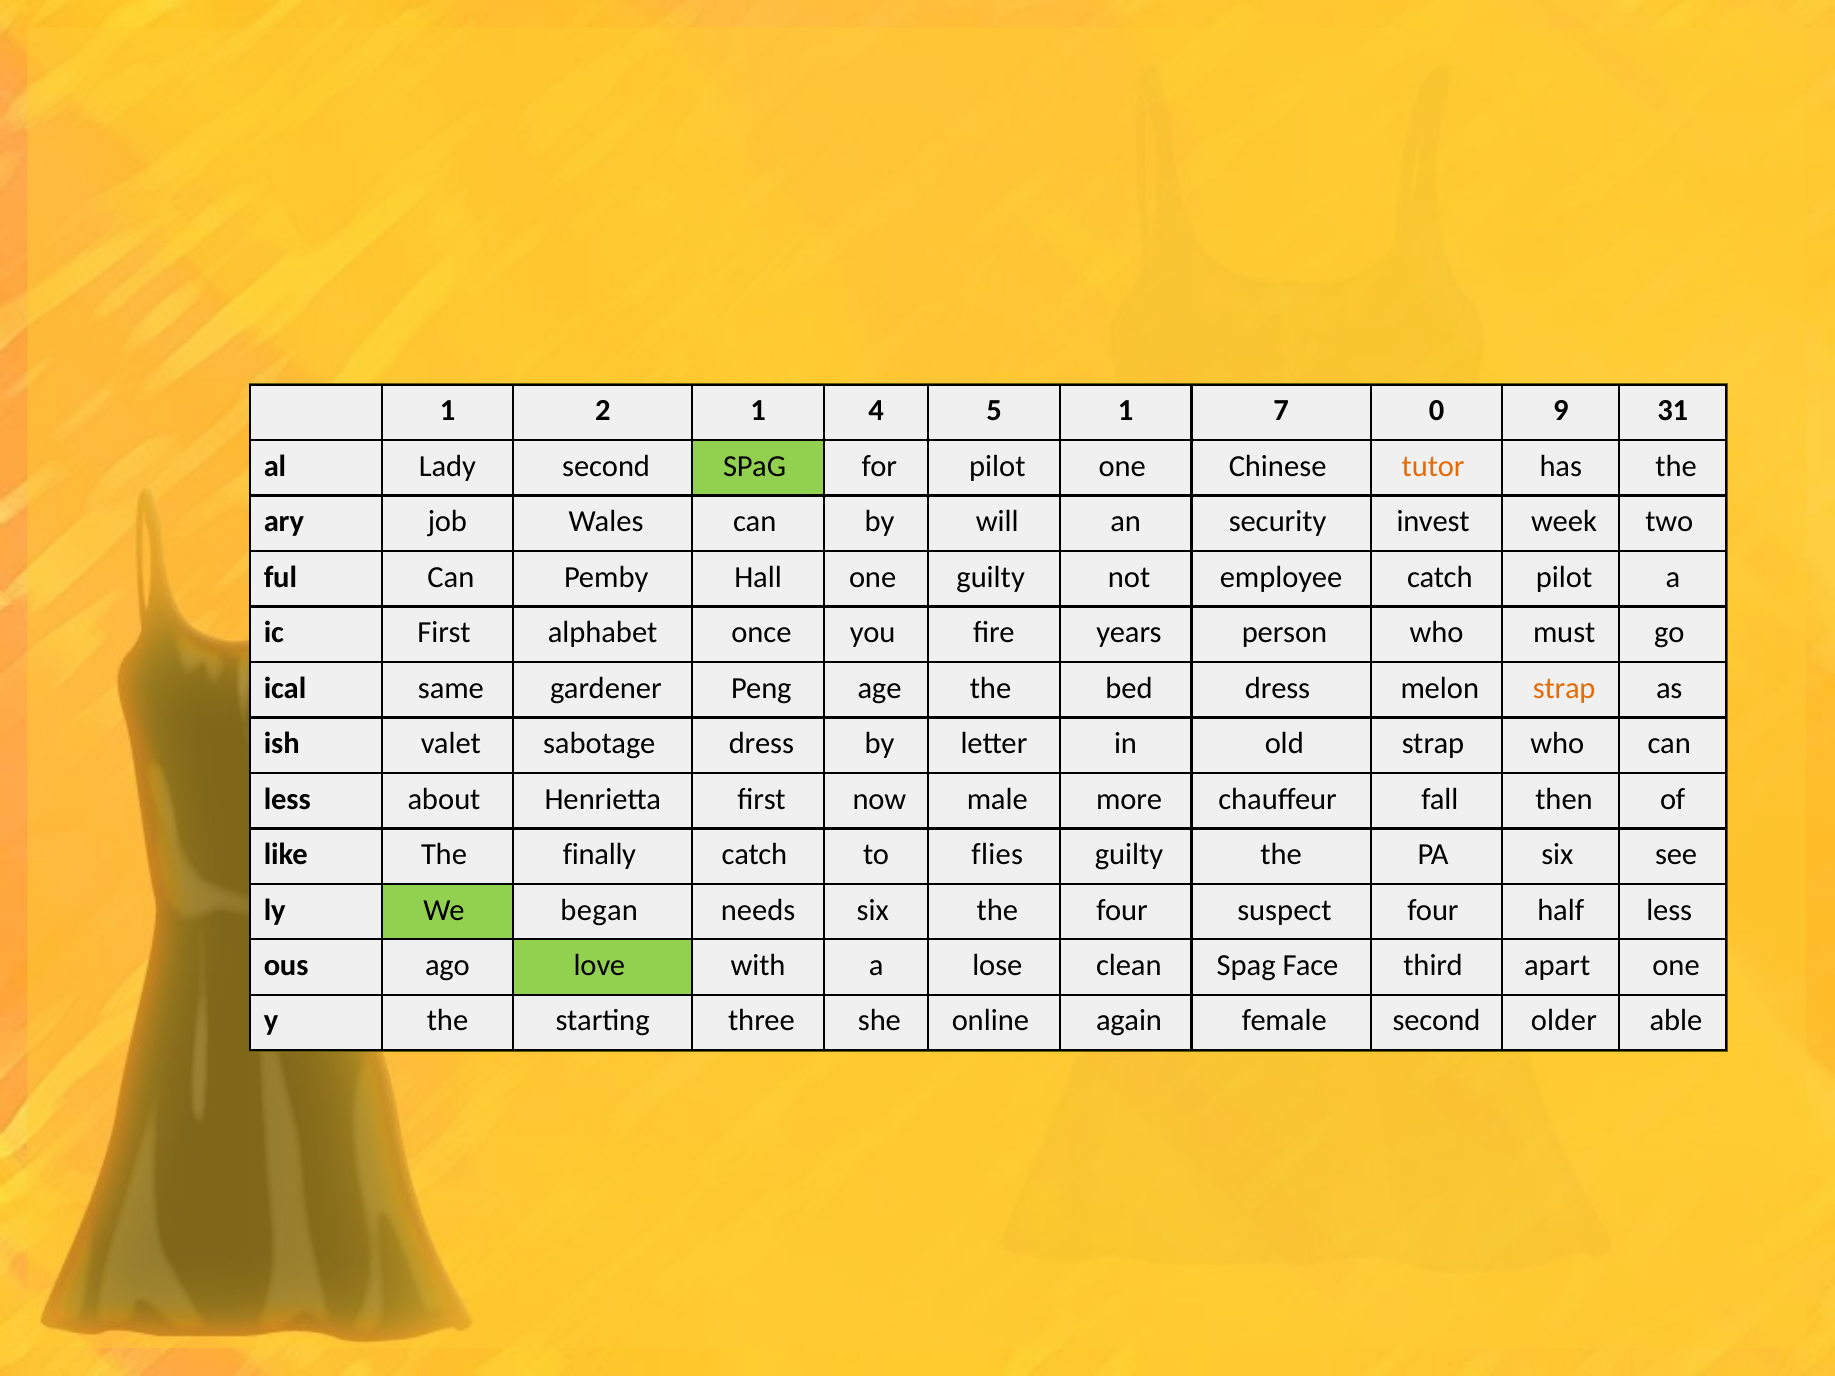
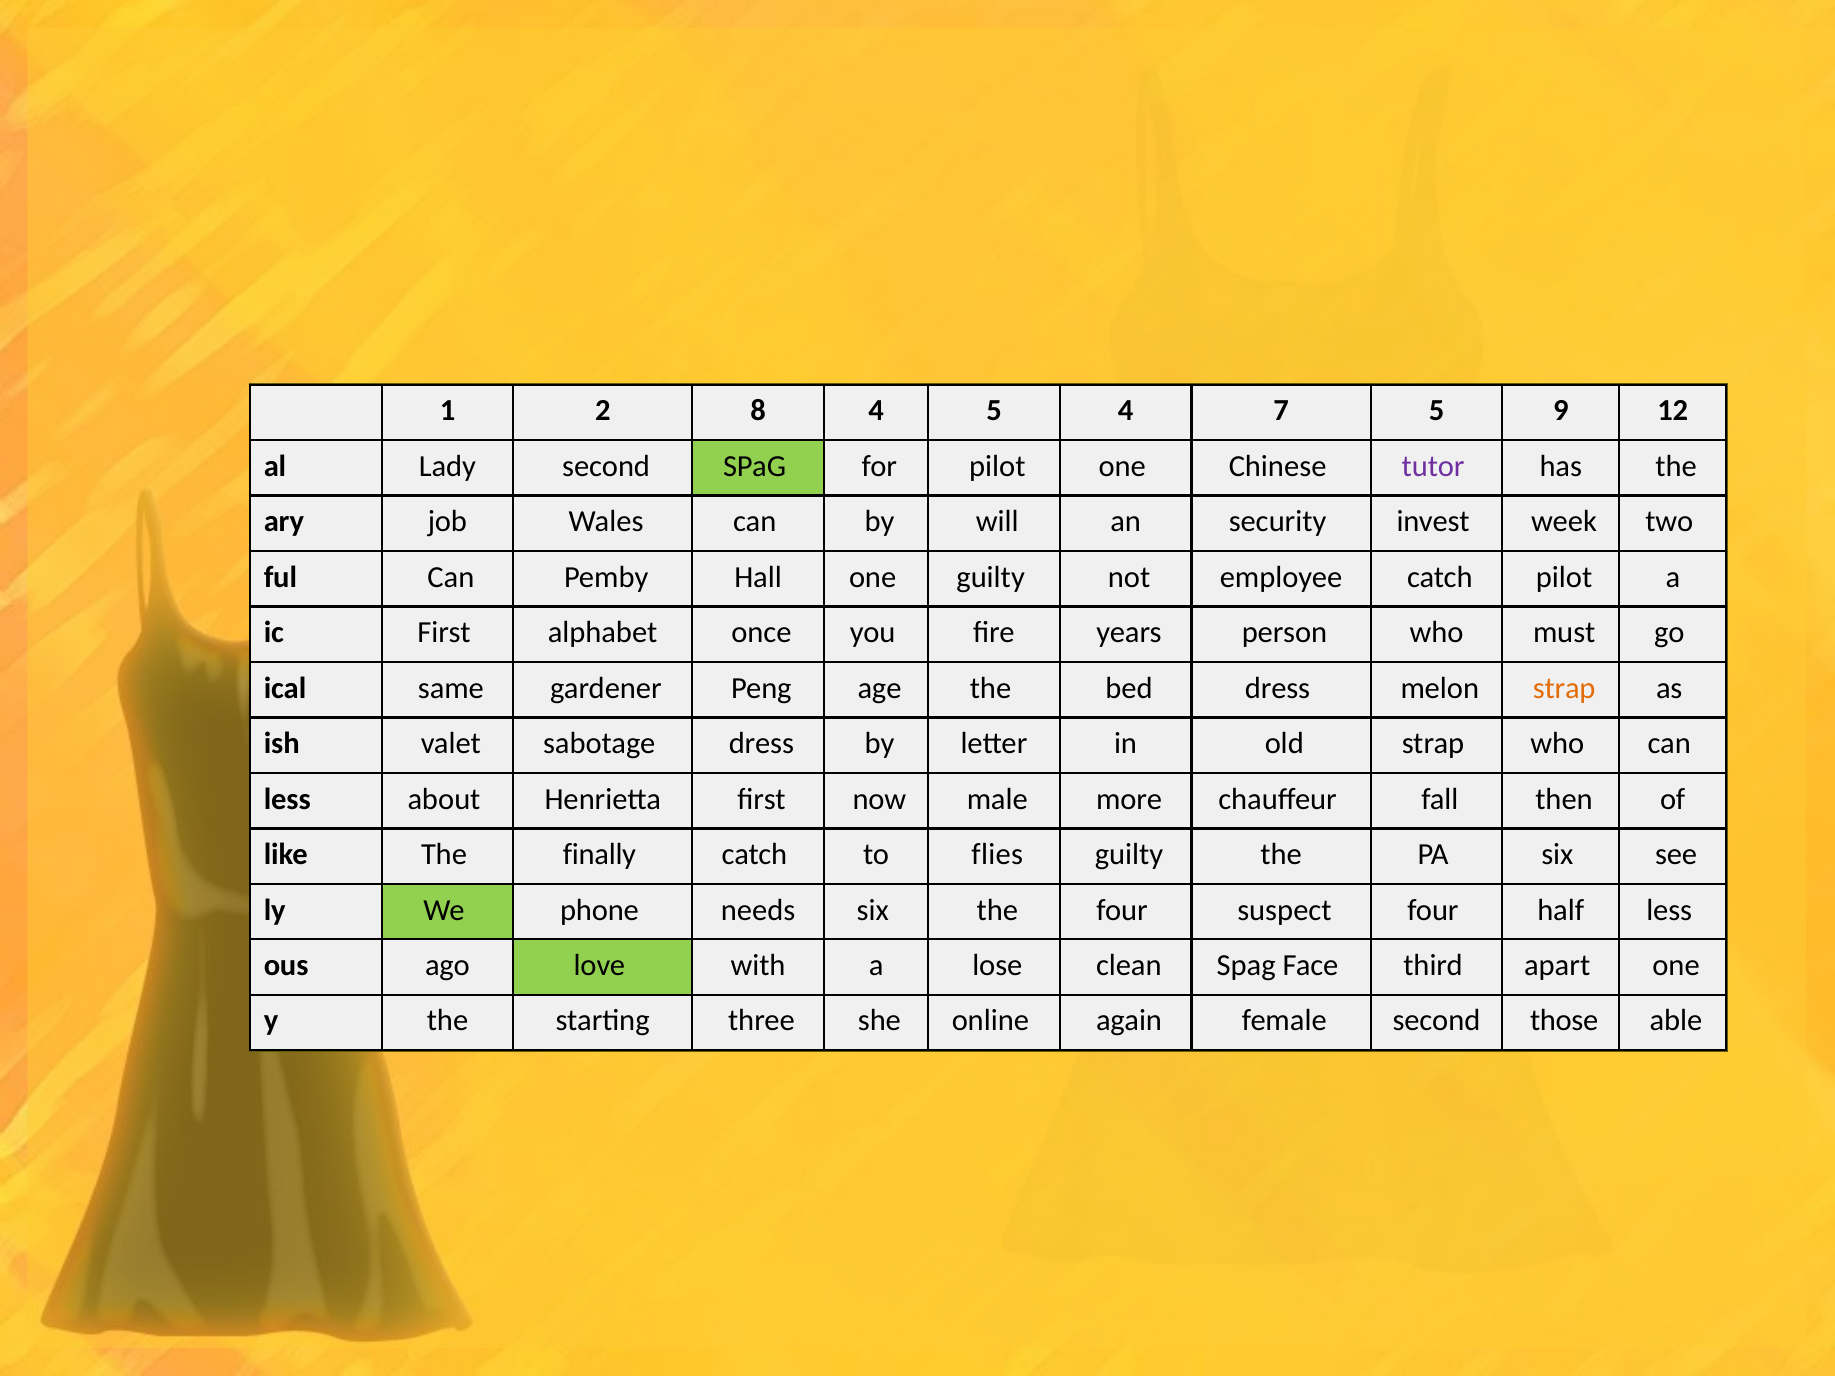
2 1: 1 -> 8 (758, 411)
5 1: 1 -> 4 (1126, 411)
7 0: 0 -> 5 (1437, 411)
31: 31 -> 12 (1673, 411)
tutor colour: orange -> purple (1433, 466)
began: began -> phone (599, 910)
older: older -> those (1564, 1021)
